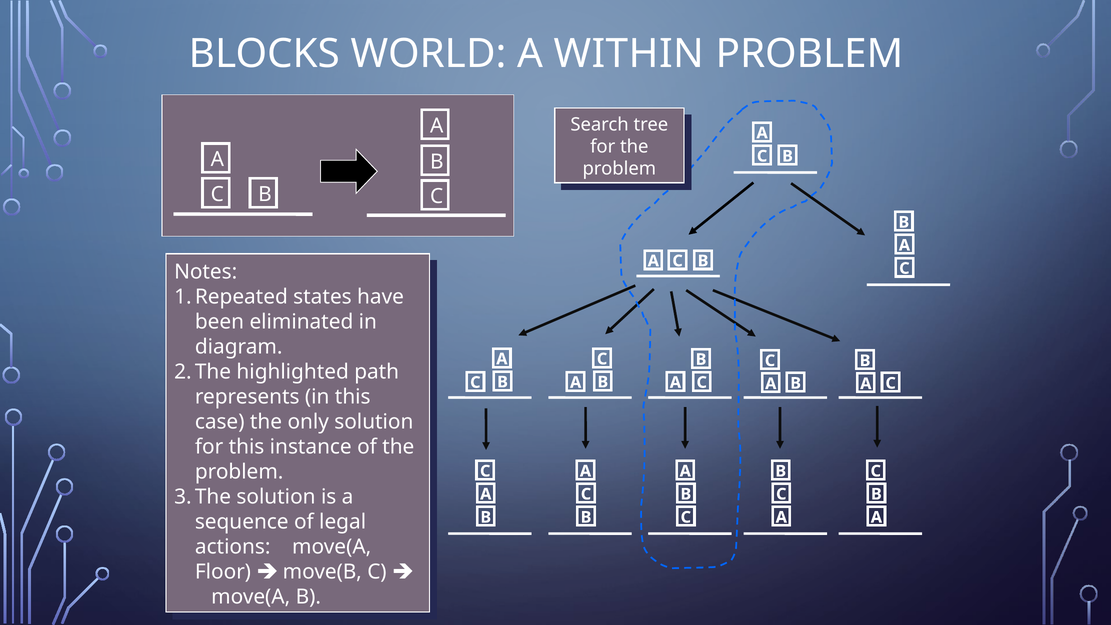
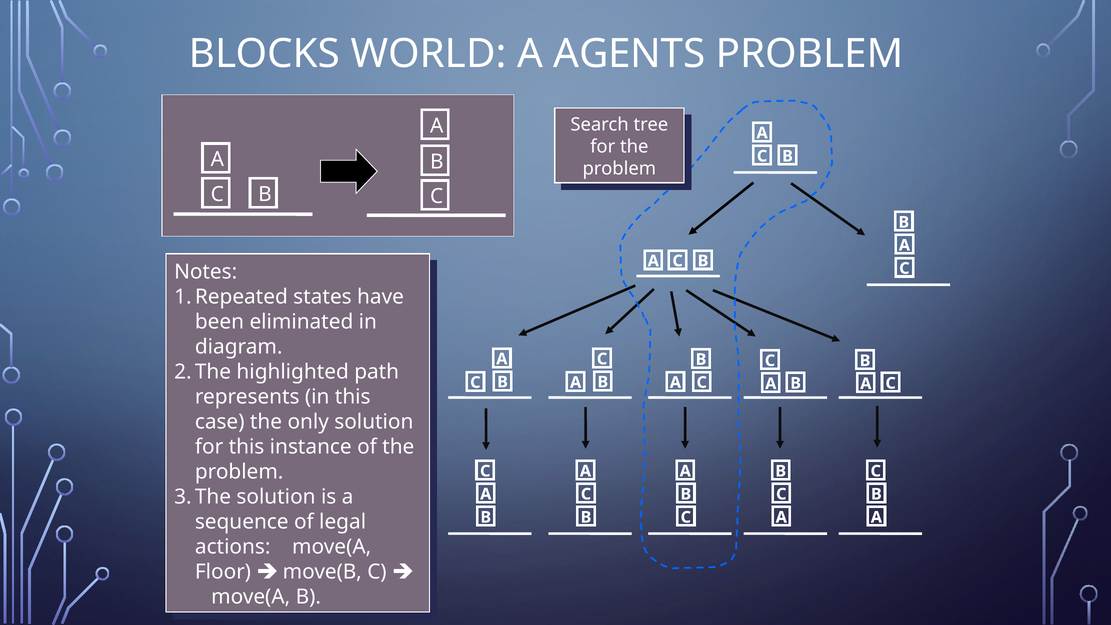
WITHIN: WITHIN -> AGENTS (629, 54)
